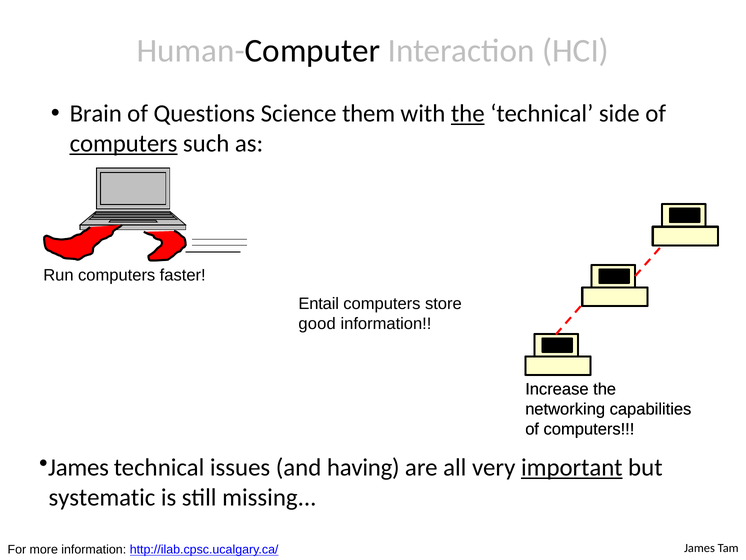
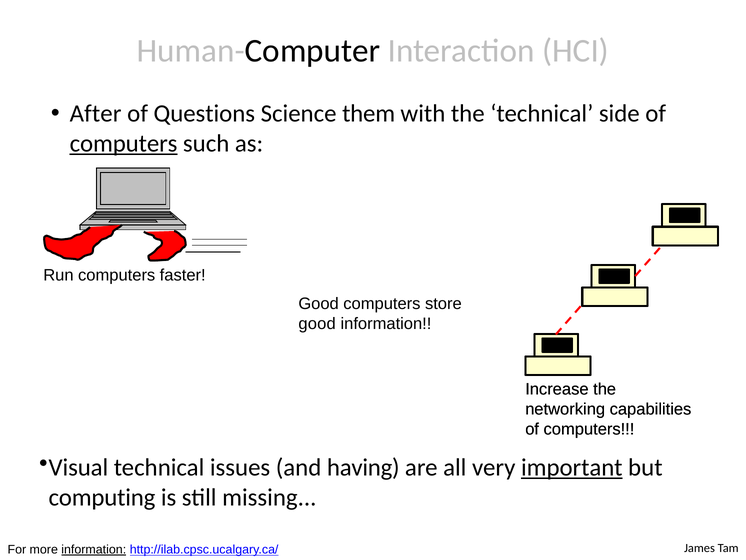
Brain: Brain -> After (96, 114)
the underline: present -> none (468, 114)
Entail: Entail -> Good (319, 304)
James: James -> Visual (78, 467)
systematic: systematic -> computing (102, 497)
information underline: none -> present (94, 549)
